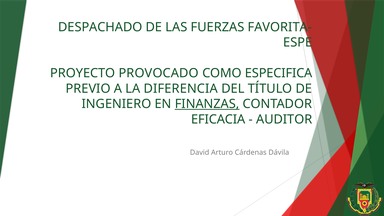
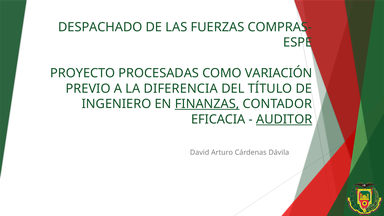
FAVORITA-: FAVORITA- -> COMPRAS- (280, 27)
PROVOCADO: PROVOCADO -> PROCESADAS (159, 73)
ESPECIFICA: ESPECIFICA -> VARIACIÓN (279, 73)
AUDITOR underline: none -> present (284, 119)
